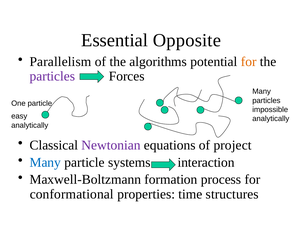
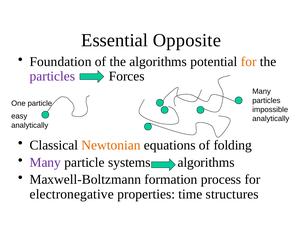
Parallelism: Parallelism -> Foundation (61, 62)
Newtonian colour: purple -> orange (111, 145)
project: project -> folding (233, 145)
Many colour: blue -> purple (45, 163)
systems interaction: interaction -> algorithms (206, 163)
conformational: conformational -> electronegative (72, 194)
